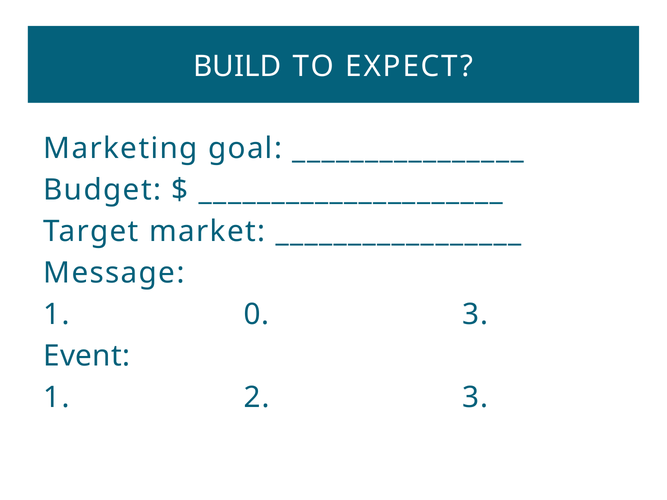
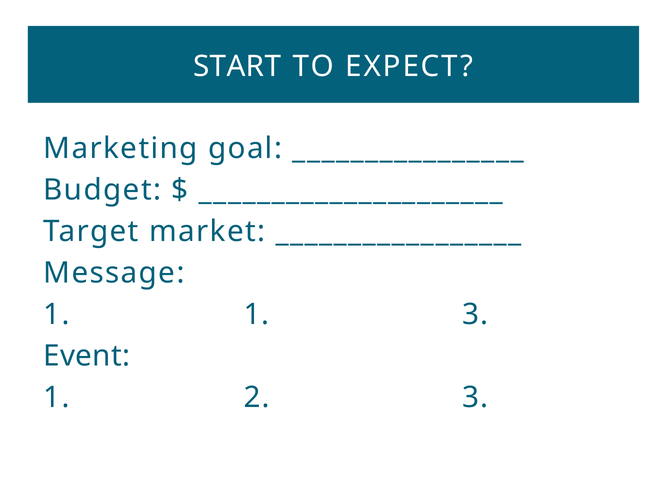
BUILD: BUILD -> START (237, 66)
1 0: 0 -> 1 (257, 315)
